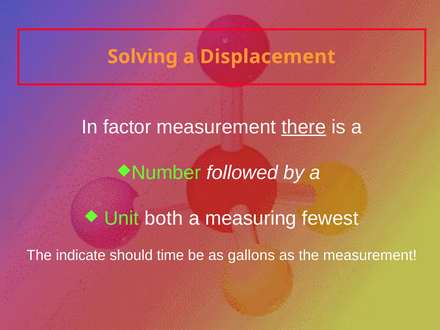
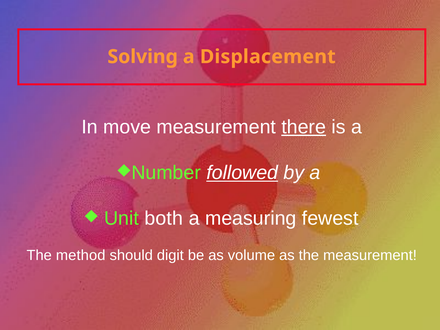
factor: factor -> move (127, 127)
followed underline: none -> present (242, 173)
indicate: indicate -> method (81, 255)
time: time -> digit (170, 255)
gallons: gallons -> volume (251, 255)
